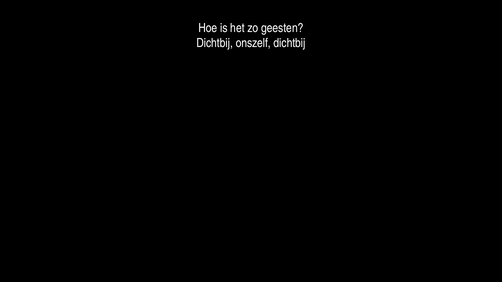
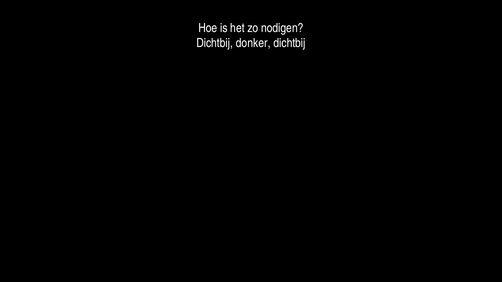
geesten: geesten -> nodigen (282, 28)
onszelf: onszelf -> donker (253, 43)
